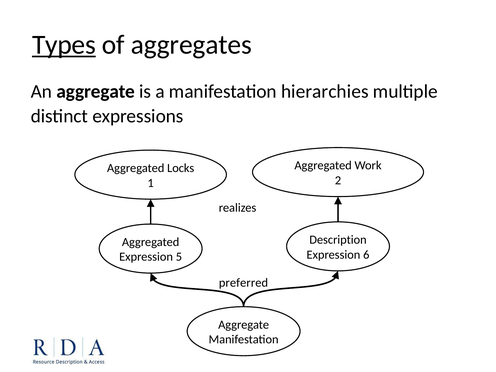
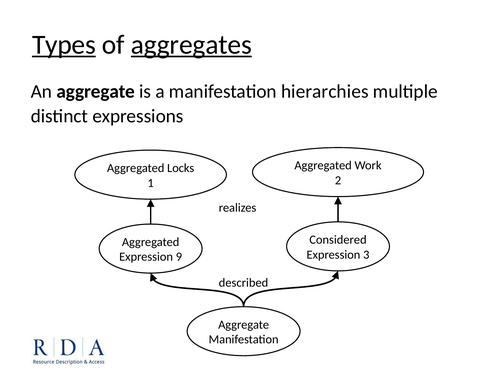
aggregates underline: none -> present (191, 45)
Description: Description -> Considered (338, 240)
6: 6 -> 3 (366, 255)
5: 5 -> 9 (179, 257)
preferred: preferred -> described (244, 283)
